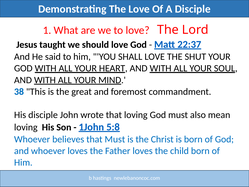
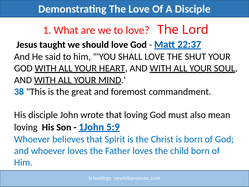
5:8: 5:8 -> 5:9 (113, 127)
that Must: Must -> Spirit (115, 139)
